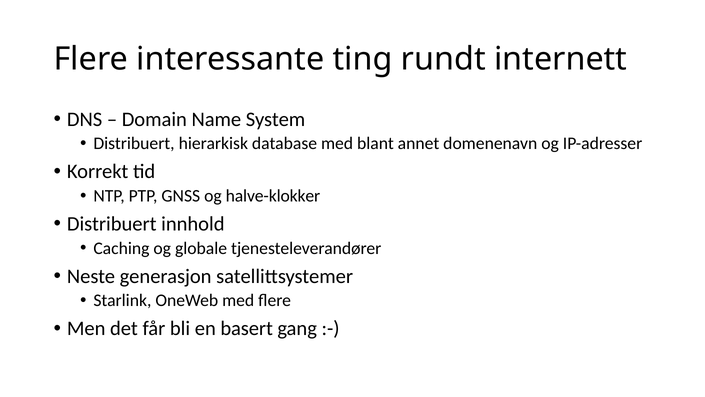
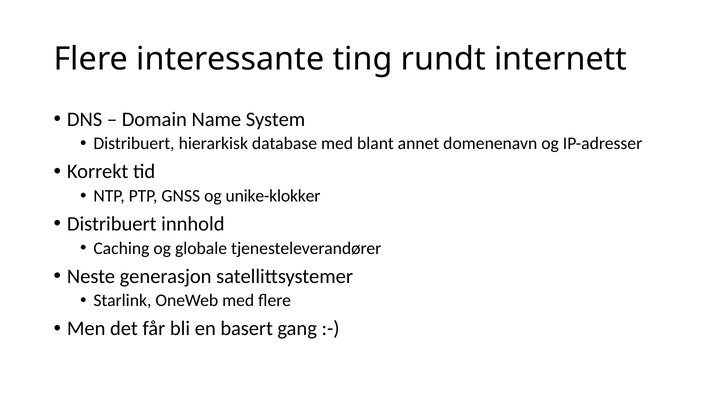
halve-klokker: halve-klokker -> unike-klokker (273, 196)
